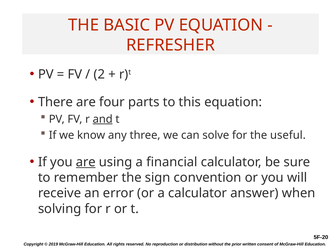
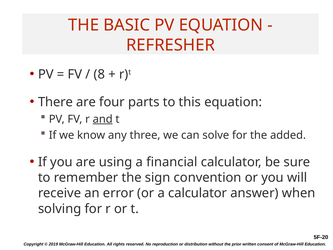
2: 2 -> 8 (99, 74)
useful: useful -> added (288, 135)
are underline: present -> none (86, 162)
